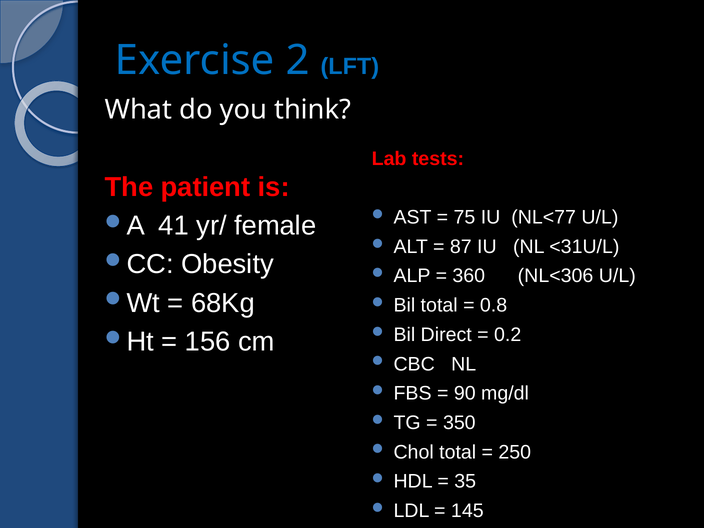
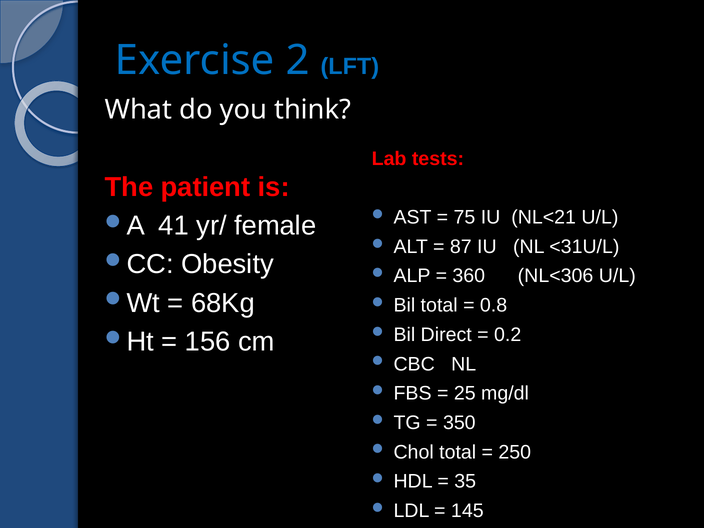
NL<77: NL<77 -> NL<21 (544, 217)
90: 90 -> 25 (465, 393)
